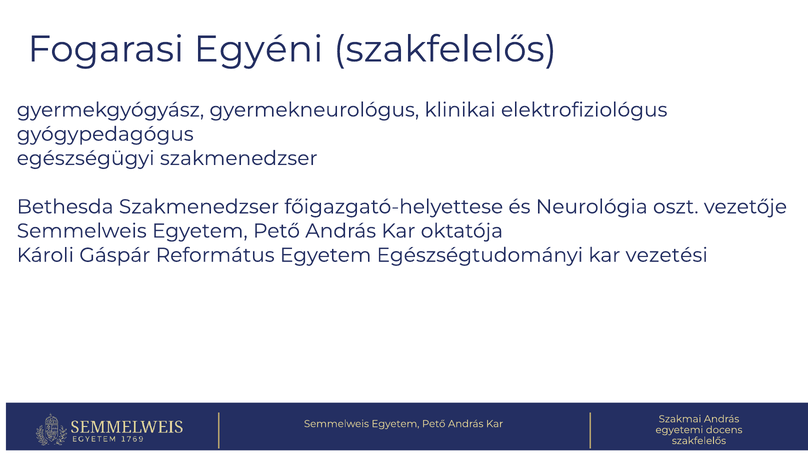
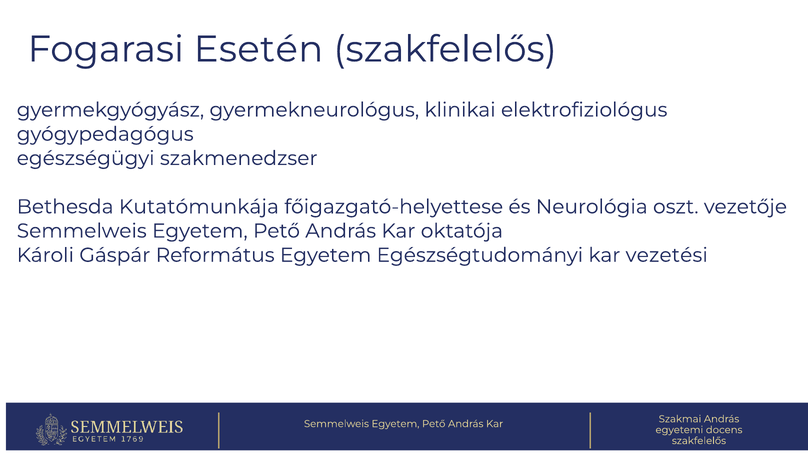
Egyéni: Egyéni -> Esetén (259, 49)
Bethesda Szakmenedzser: Szakmenedzser -> Kutatómunkája (199, 207)
